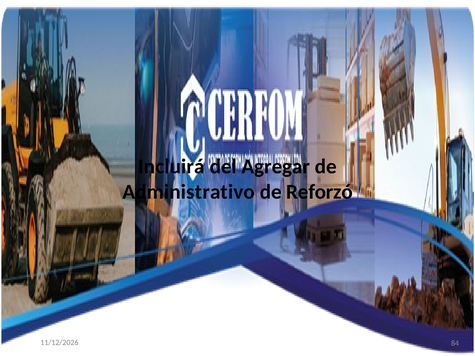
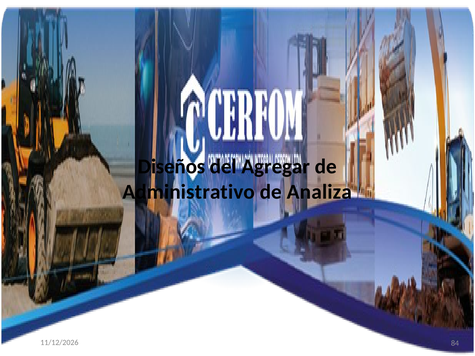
Incluirá: Incluirá -> Diseños (172, 167)
Reforzó: Reforzó -> Analiza (319, 192)
